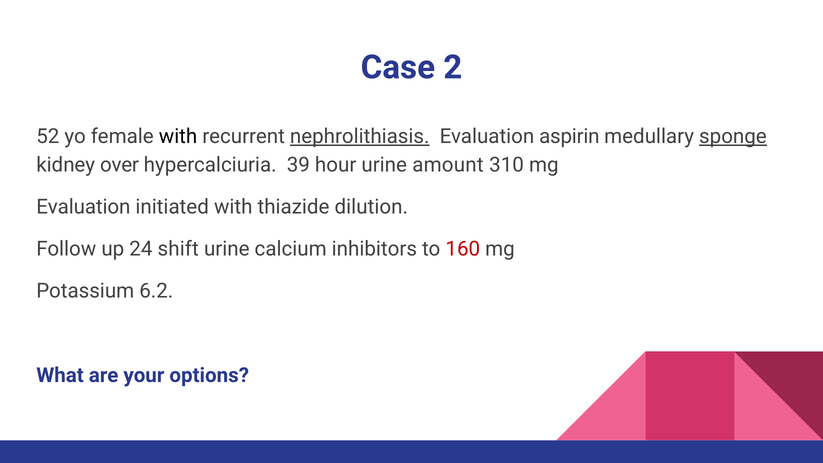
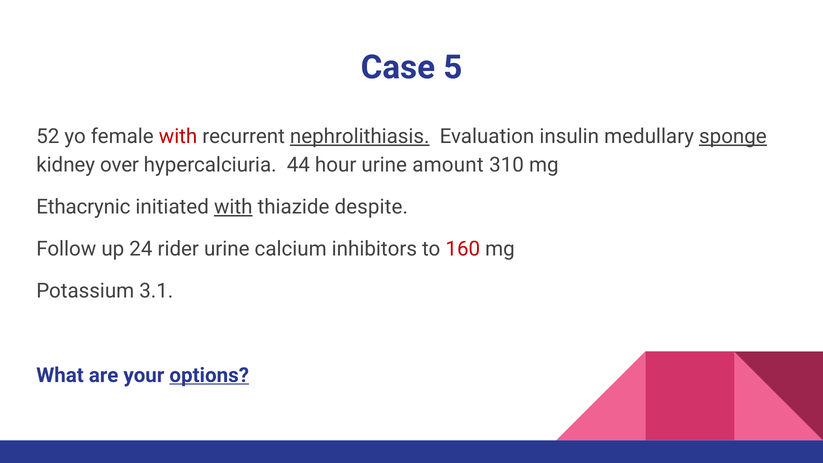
2: 2 -> 5 (453, 67)
with colour: black -> red (178, 136)
aspirin: aspirin -> insulin (569, 136)
39: 39 -> 44 (298, 165)
Evaluation: Evaluation -> Ethacrynic (83, 207)
with underline: none -> present (233, 207)
dilution: dilution -> despite (371, 207)
shift: shift -> rider (178, 249)
6.2: 6.2 -> 3.1 (156, 291)
options underline: none -> present (209, 375)
